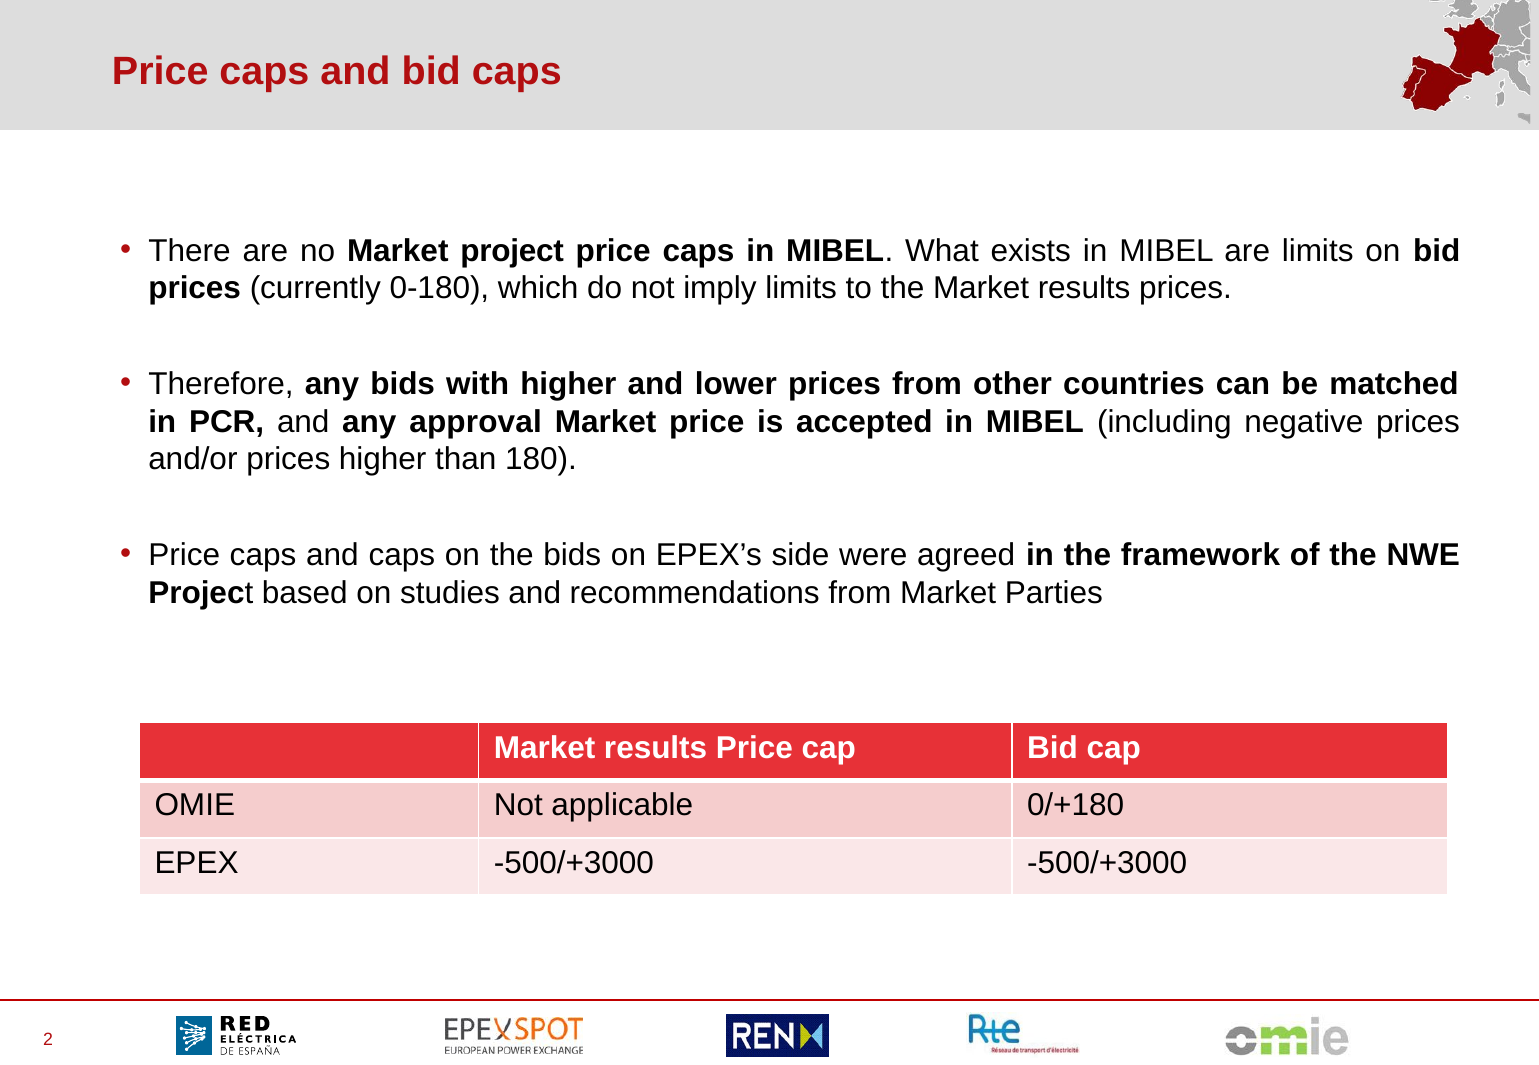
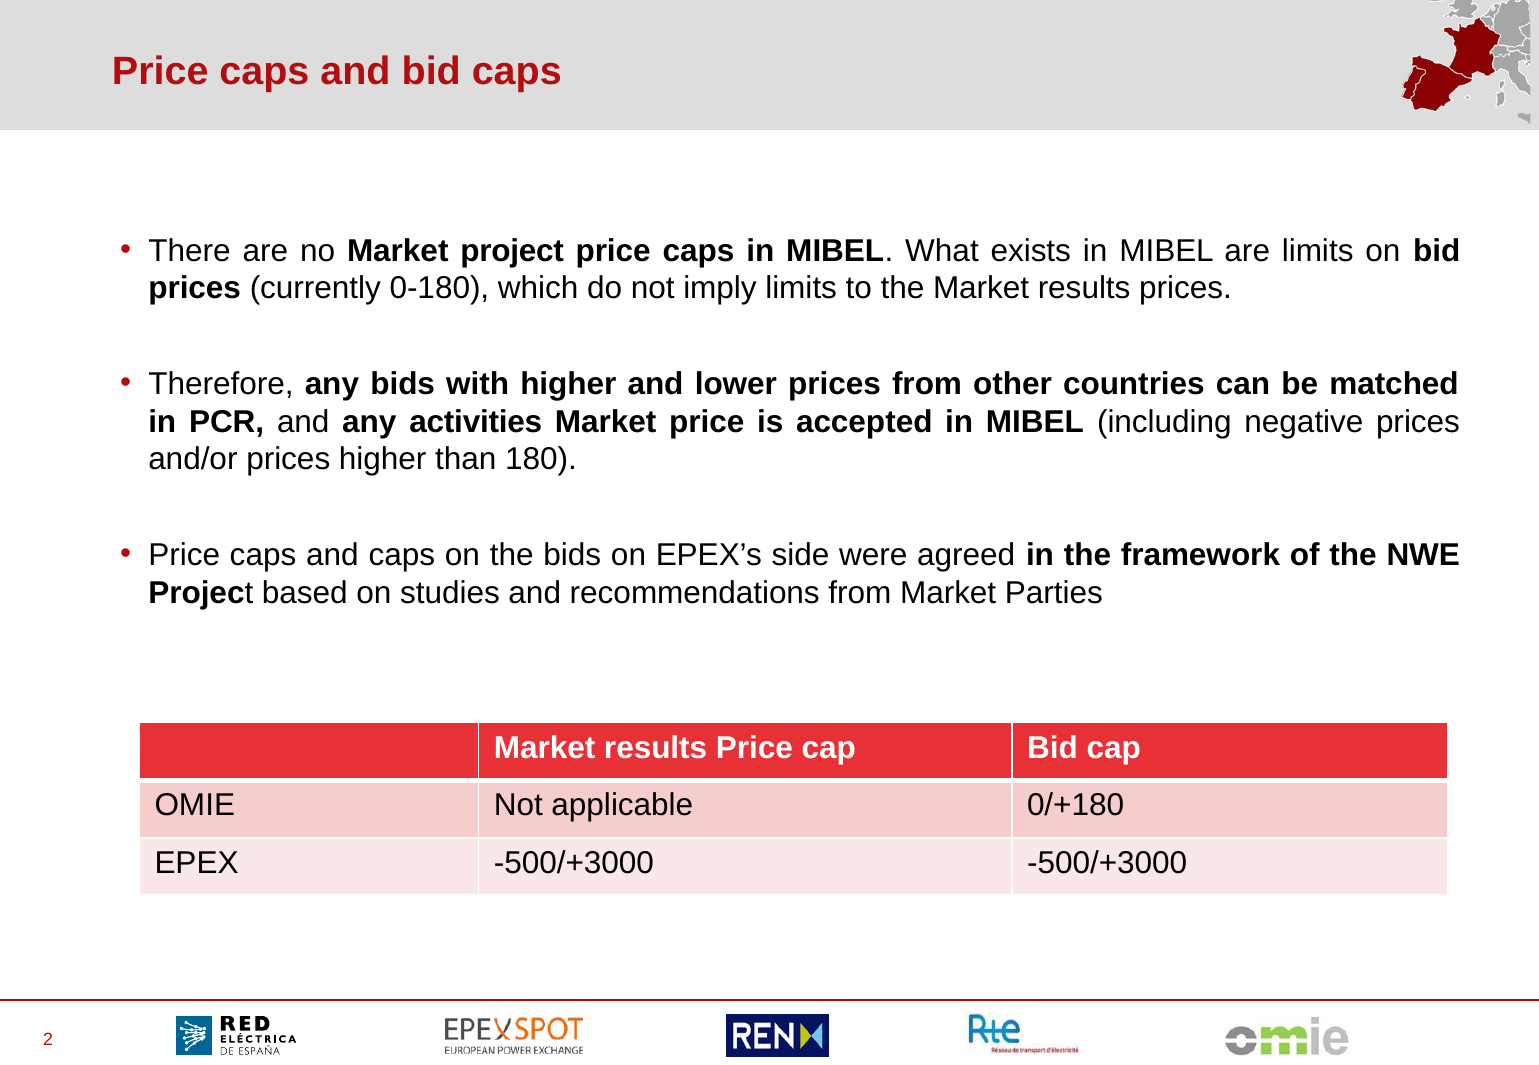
approval: approval -> activities (476, 422)
